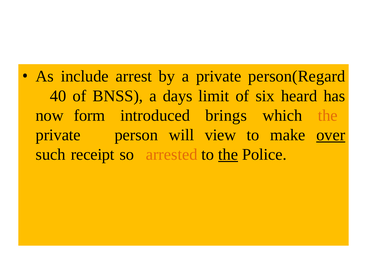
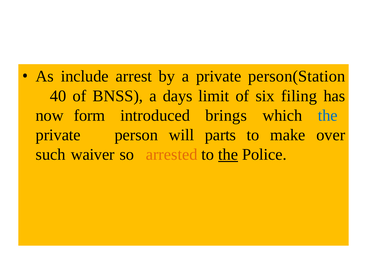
person(Regard: person(Regard -> person(Station (297, 76)
heard: heard -> filing (299, 96)
the colour: orange -> blue (328, 116)
view: view -> parts (220, 135)
over underline: present -> none (331, 135)
receipt: receipt -> waiver (93, 155)
